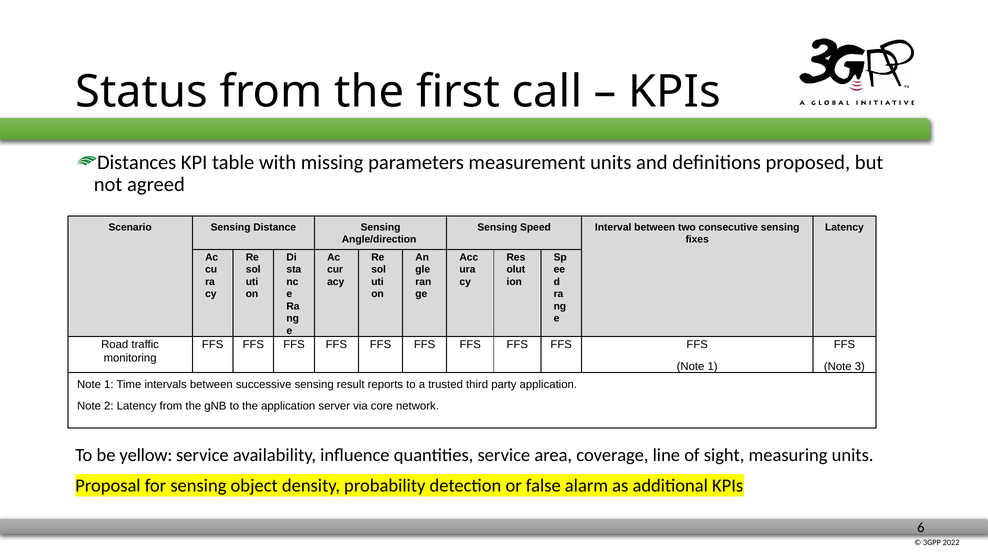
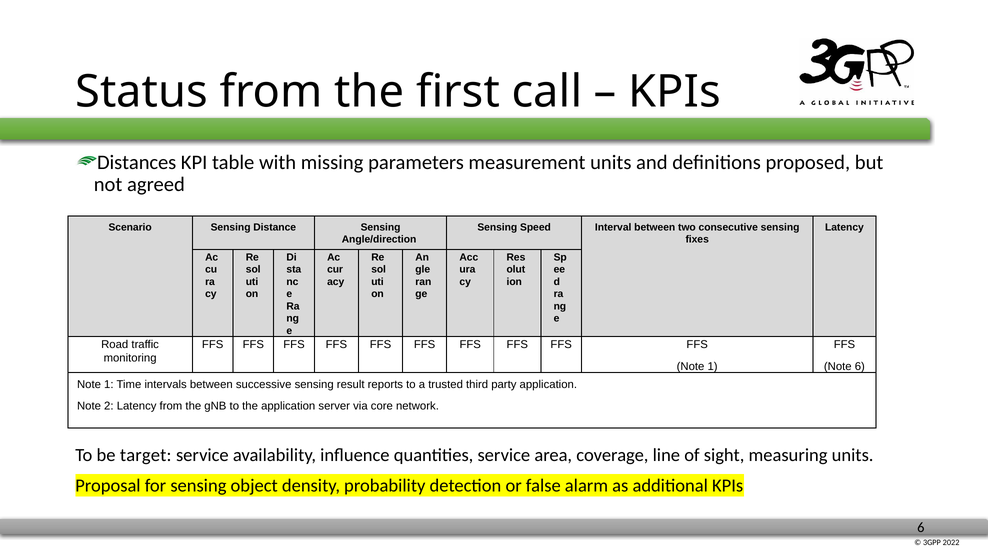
Note 3: 3 -> 6 (860, 367)
yellow: yellow -> target (146, 456)
